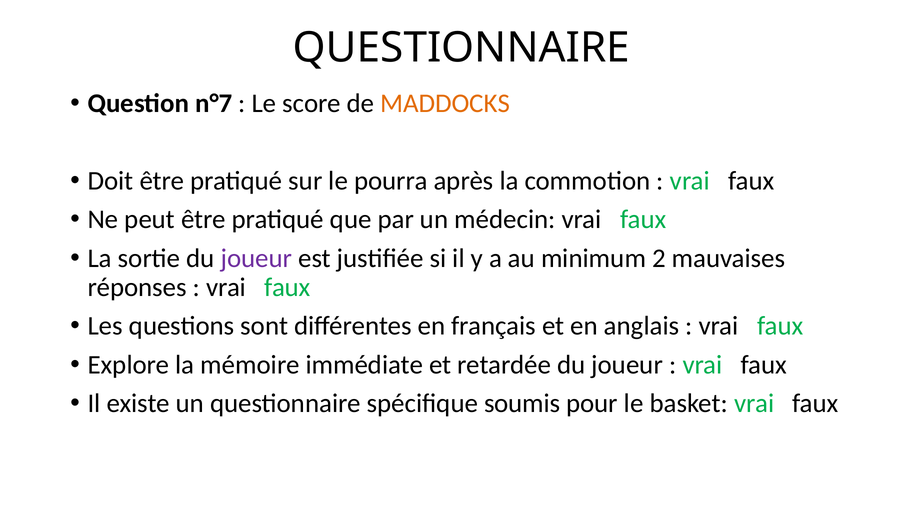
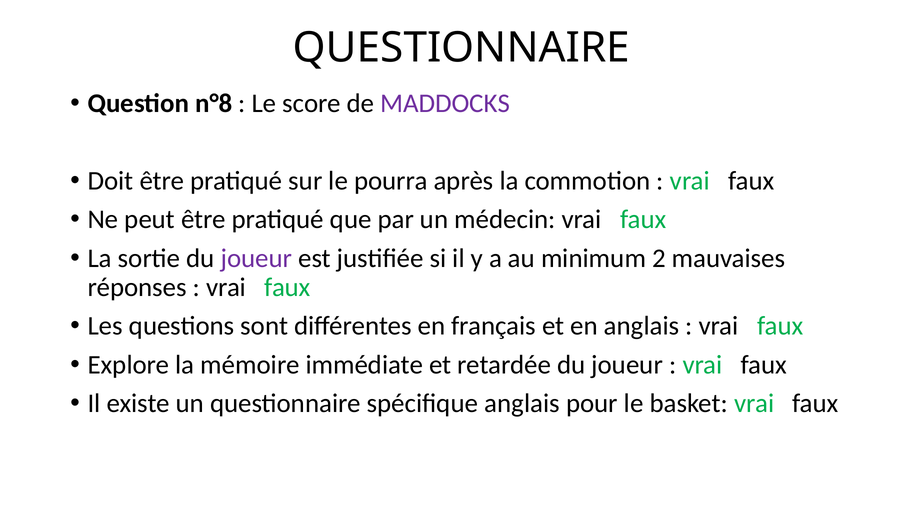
n°7: n°7 -> n°8 (214, 104)
MADDOCKS colour: orange -> purple (445, 104)
spécifique soumis: soumis -> anglais (522, 404)
